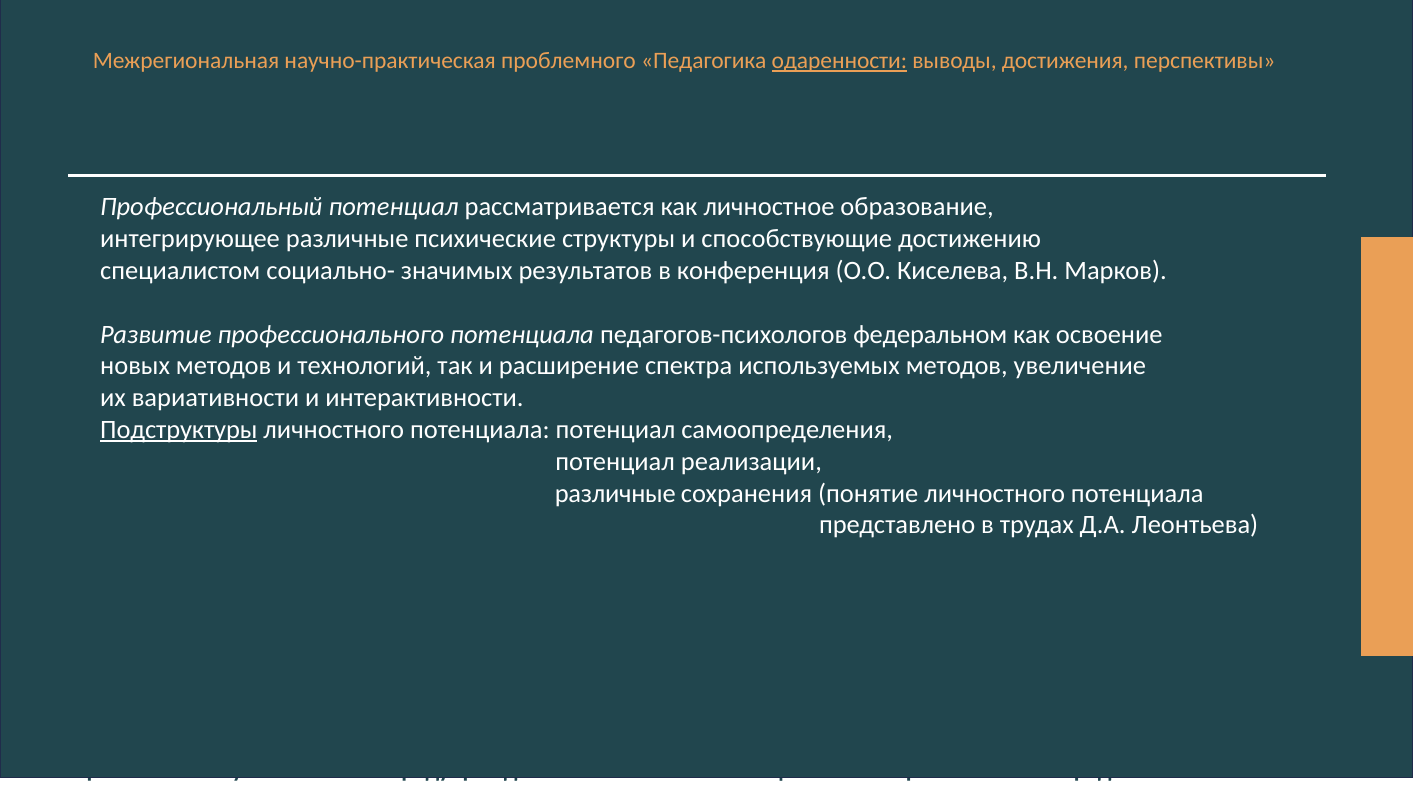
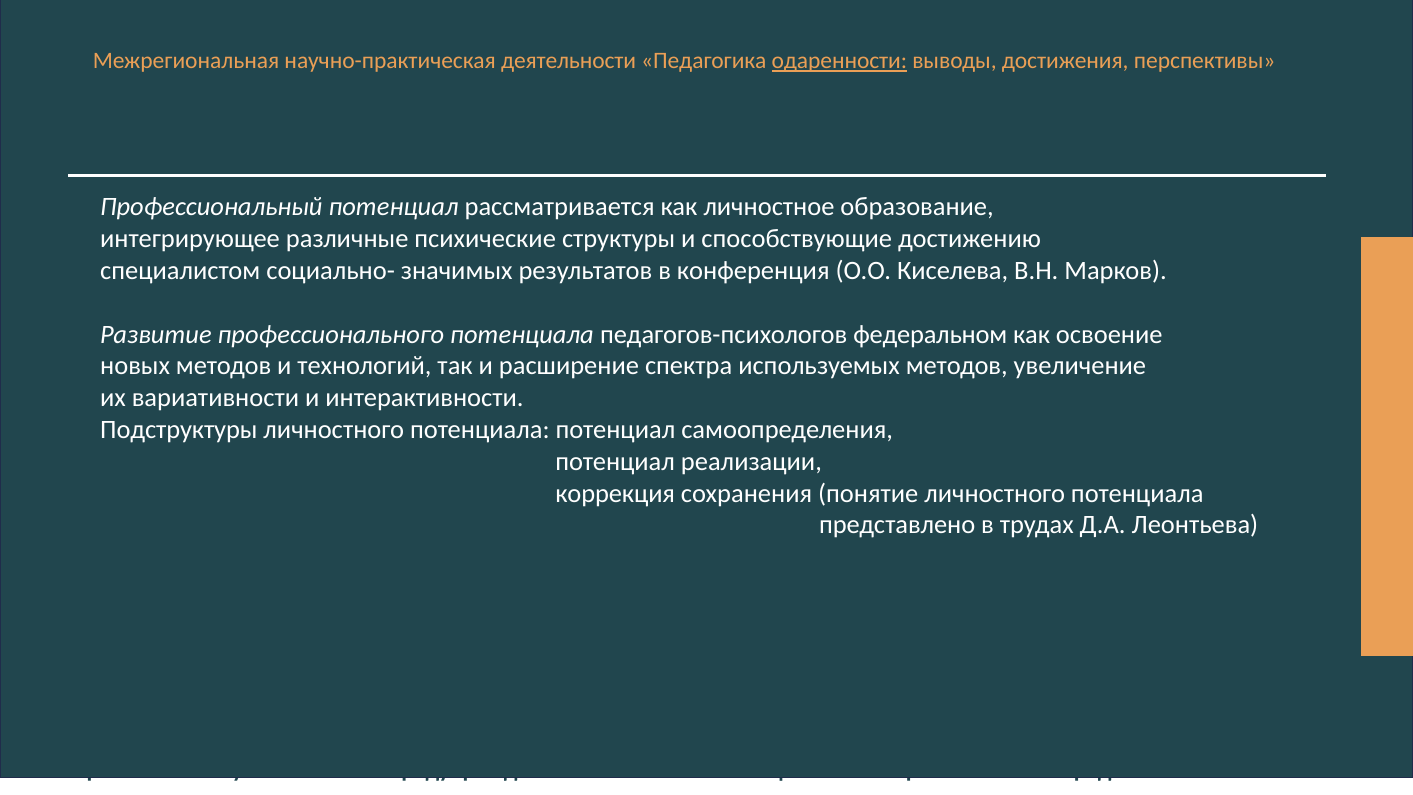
проблемного: проблемного -> деятельности (569, 61)
Подструктуры underline: present -> none (179, 430)
различные: различные -> коррекция (615, 493)
